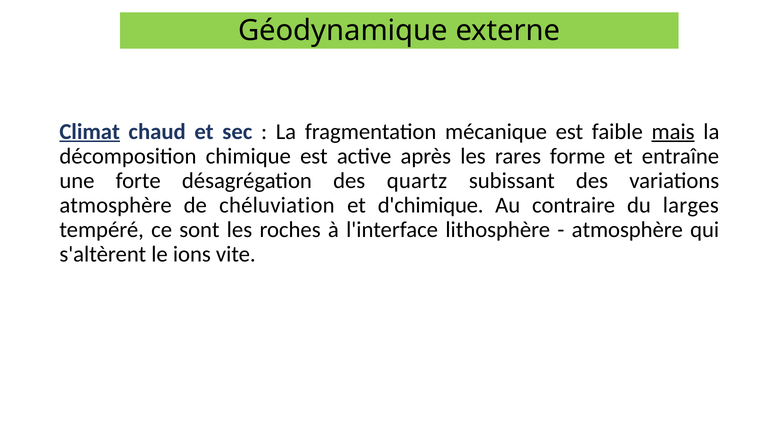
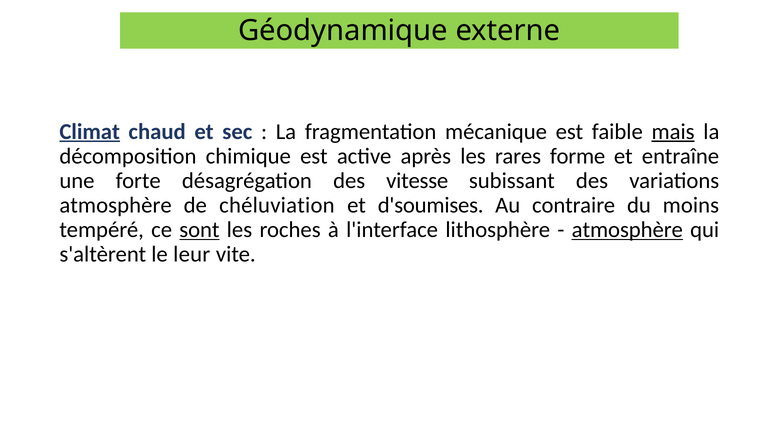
quartz: quartz -> vitesse (417, 181)
d'chimique: d'chimique -> d'soumises (431, 205)
larges: larges -> moins (691, 205)
sont underline: none -> present (199, 230)
atmosphère underline: none -> present (627, 230)
ions: ions -> leur (192, 254)
